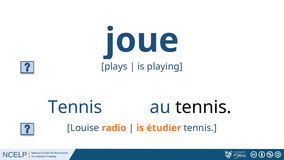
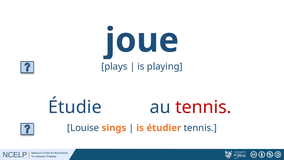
Tennis: Tennis -> Étudie (75, 107)
tennis colour: black -> red (203, 107)
radio: radio -> sings (114, 128)
